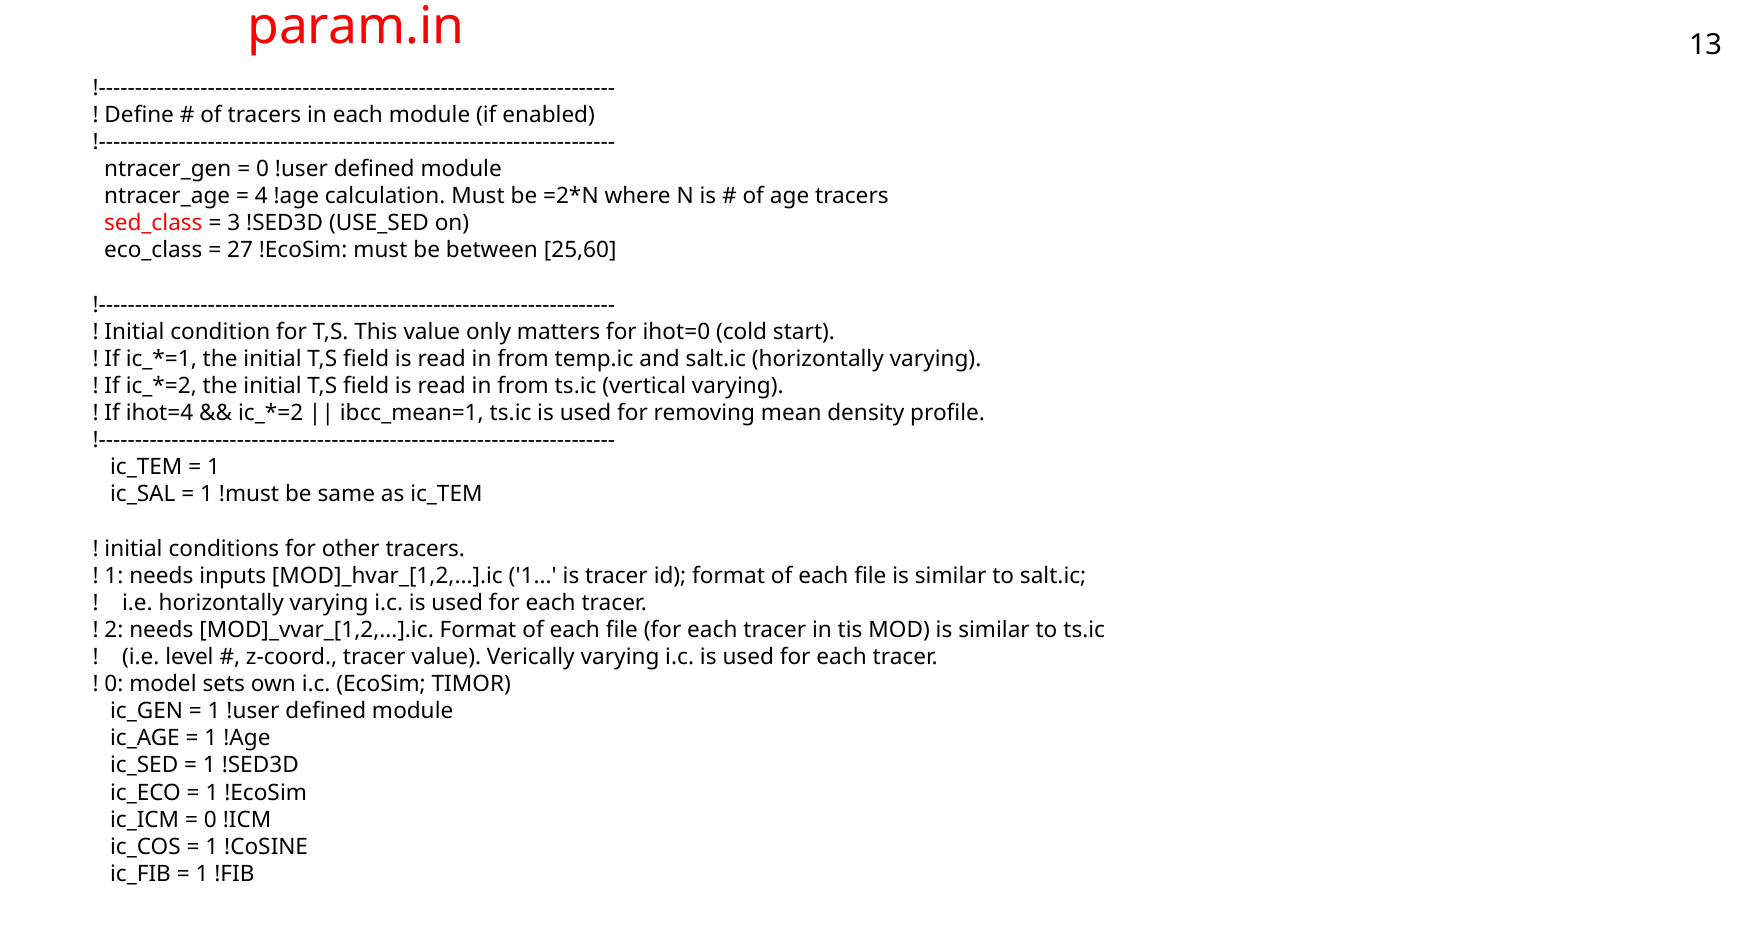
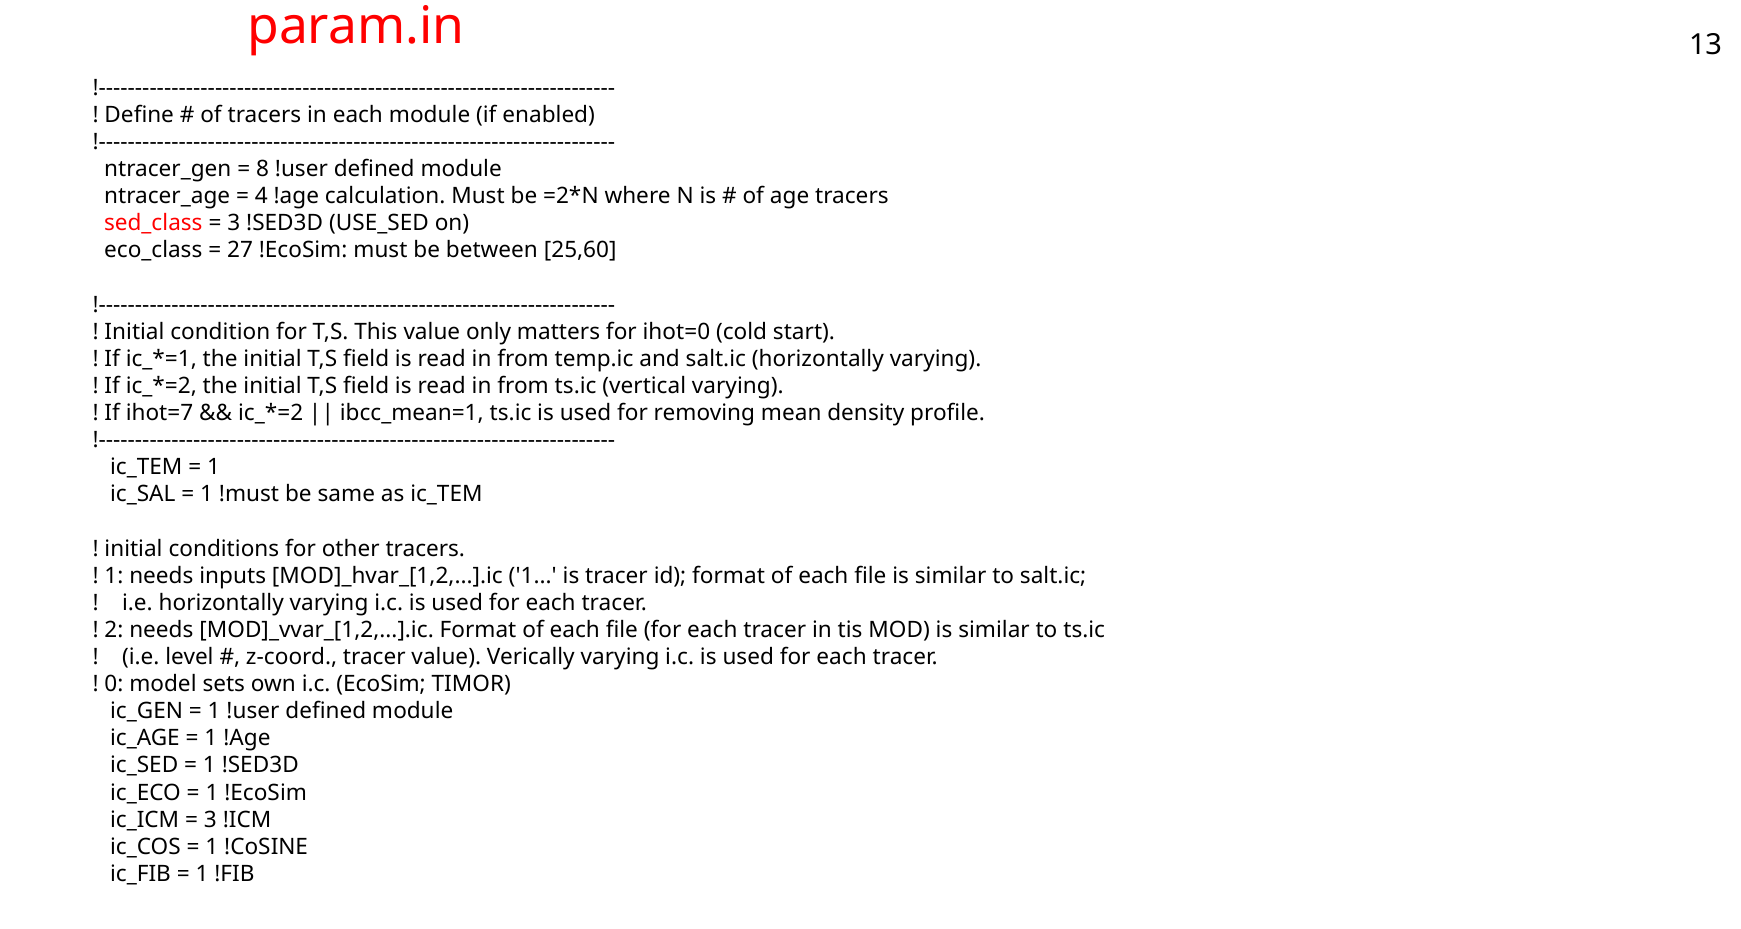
0: 0 -> 8 (263, 169)
ihot=4: ihot=4 -> ihot=7 (159, 413)
0: 0 -> 3 (210, 819)
